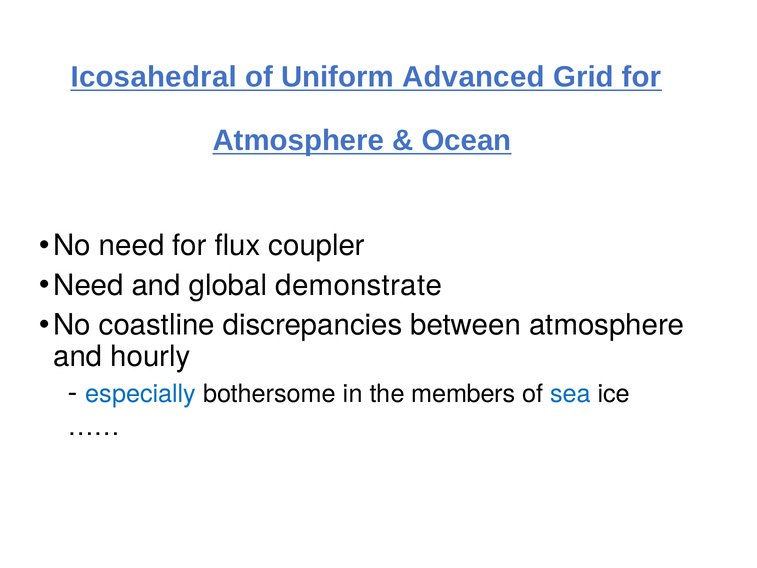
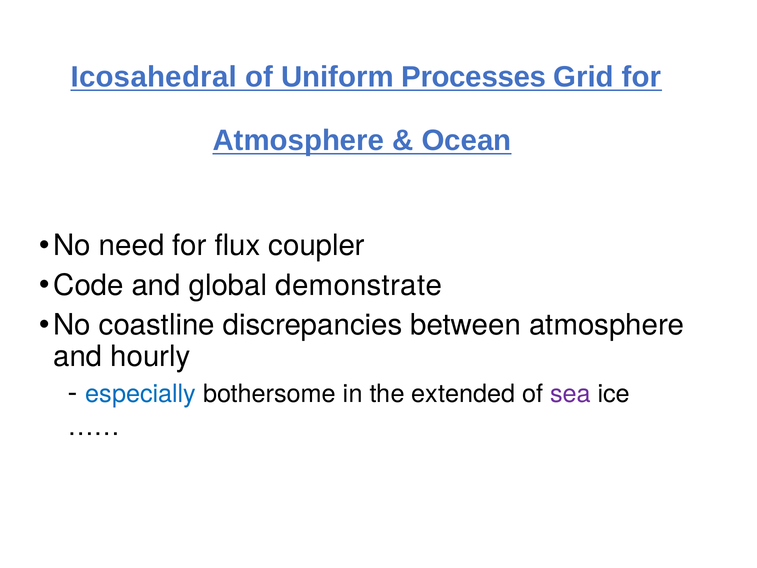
Advanced: Advanced -> Processes (474, 77)
Need: Need -> Code (88, 285)
members: members -> extended (463, 394)
sea colour: blue -> purple (570, 394)
